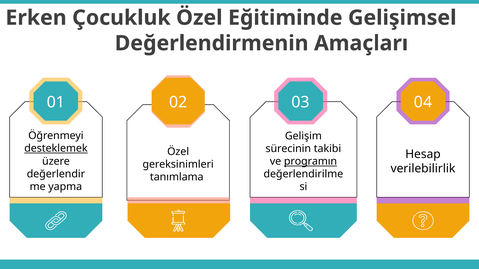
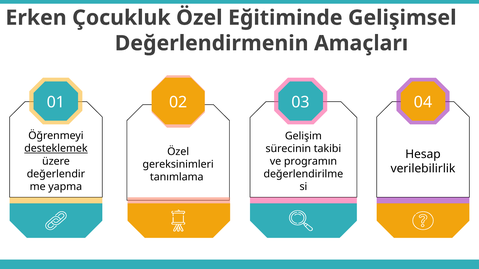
programın underline: present -> none (310, 162)
